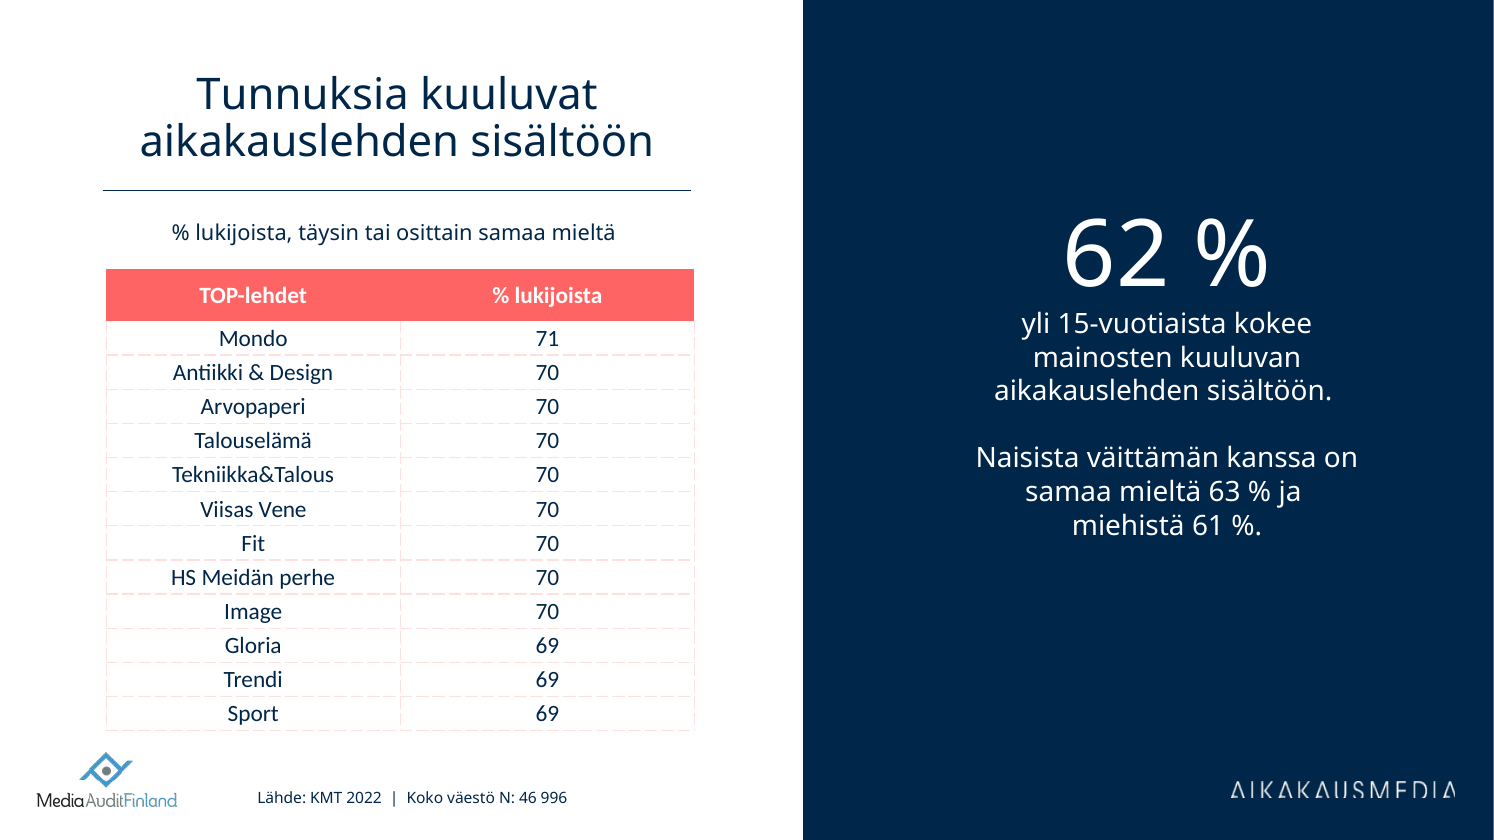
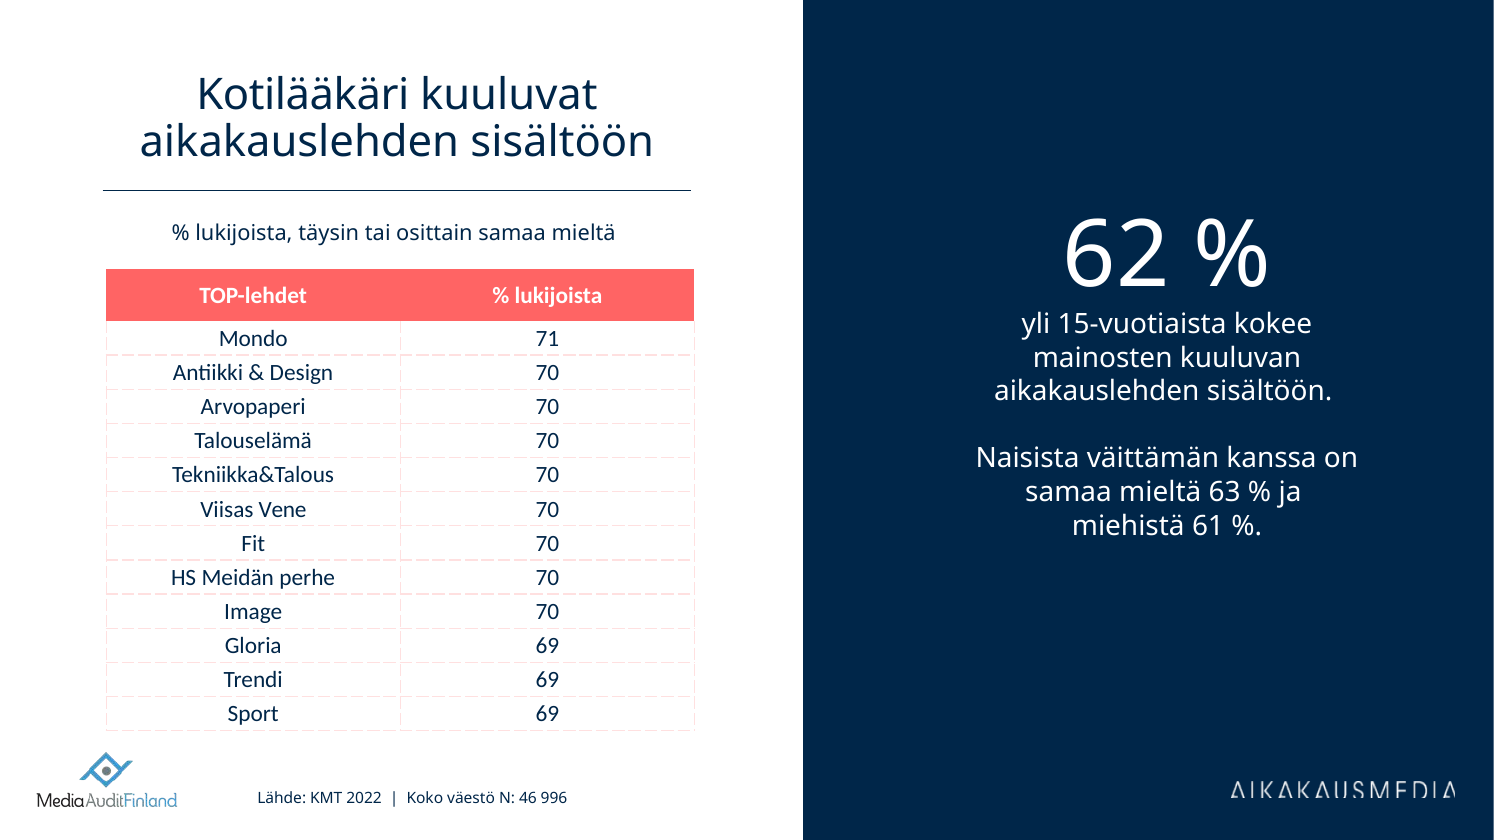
Tunnuksia: Tunnuksia -> Kotilääkäri (303, 96)
